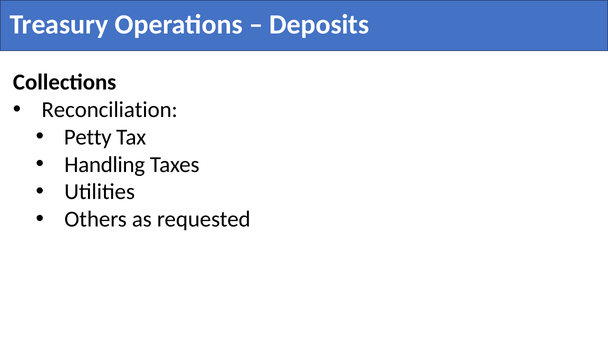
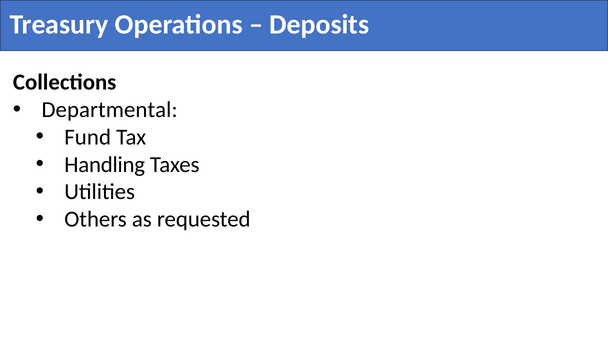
Reconciliation: Reconciliation -> Departmental (110, 110)
Petty: Petty -> Fund (88, 137)
